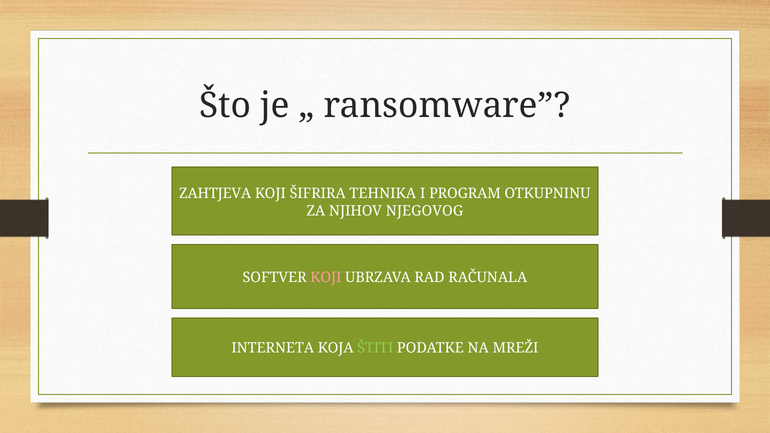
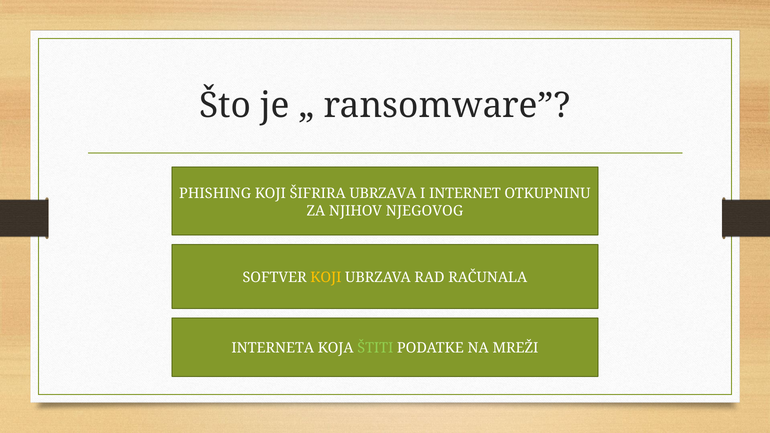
ZAHTJEVA: ZAHTJEVA -> PHISHING (215, 194)
ŠIFRIRA TEHNIKA: TEHNIKA -> UBRZAVA (383, 194)
PROGRAM: PROGRAM -> INTERNET (465, 194)
KOJI colour: pink -> yellow (326, 278)
